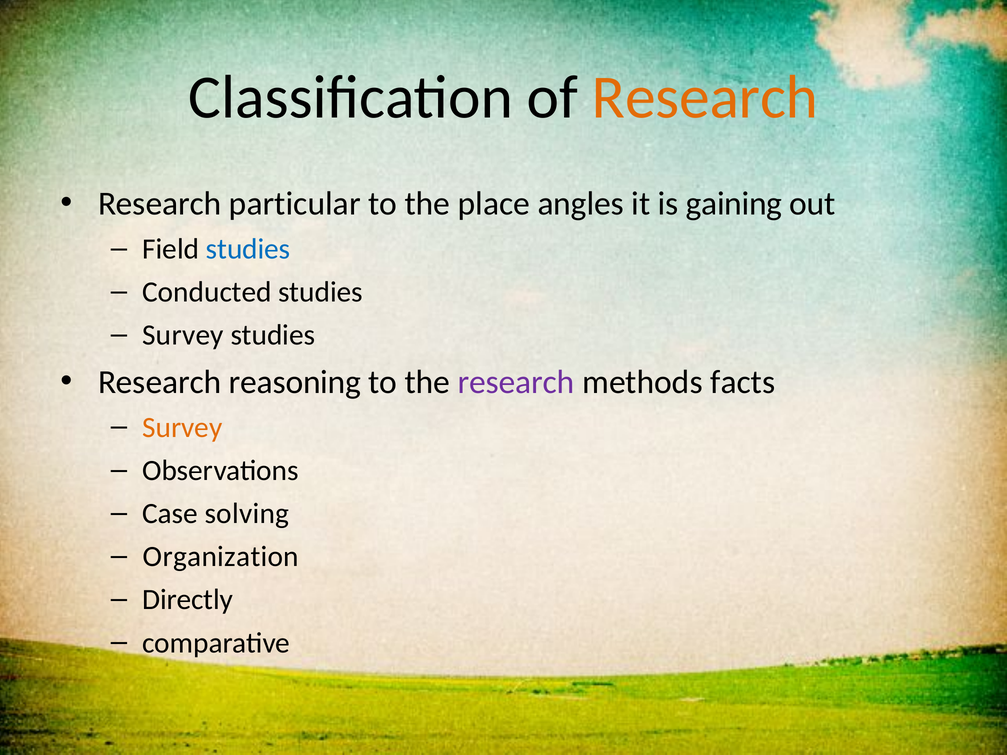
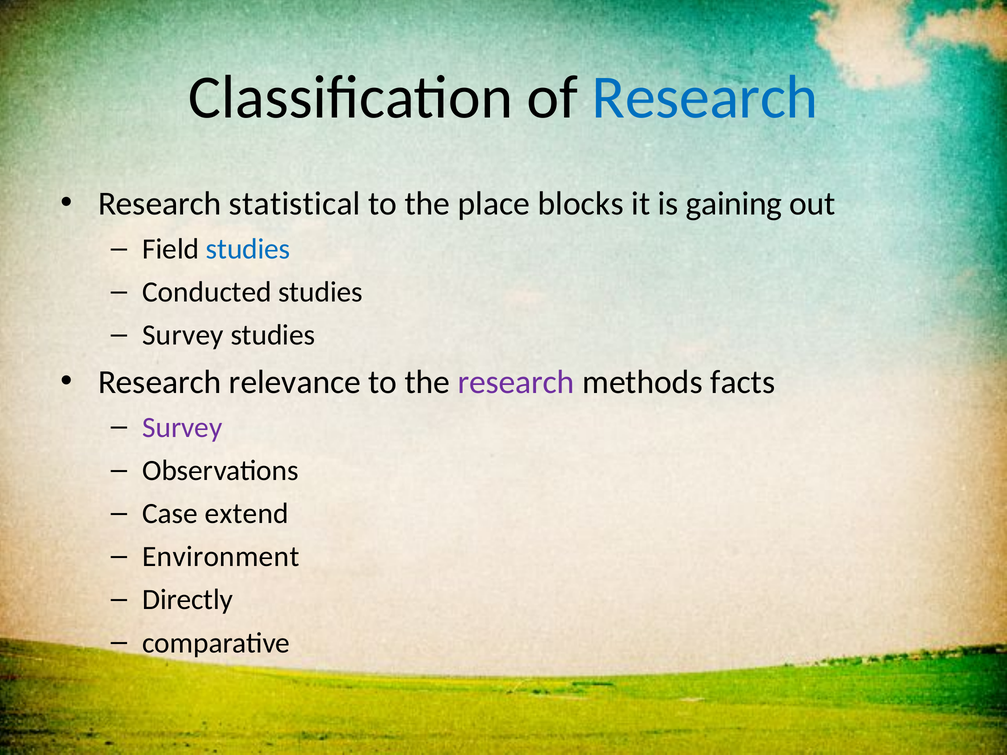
Research colour: orange -> blue (705, 97)
particular: particular -> statistical (295, 204)
angles: angles -> blocks (581, 204)
reasoning: reasoning -> relevance (295, 382)
Survey colour: orange -> purple (182, 428)
solving: solving -> extend (247, 514)
Organization: Organization -> Environment (221, 557)
